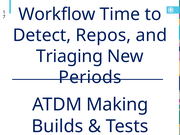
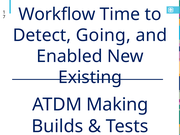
Repos: Repos -> Going (103, 35)
Triaging: Triaging -> Enabled (69, 56)
Periods: Periods -> Existing (90, 77)
